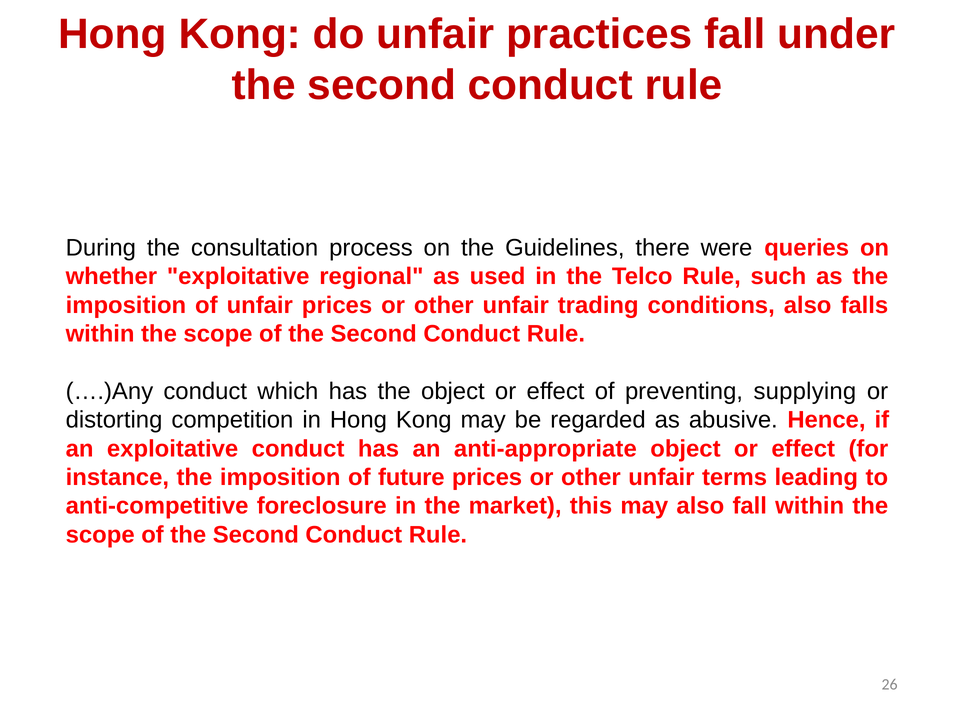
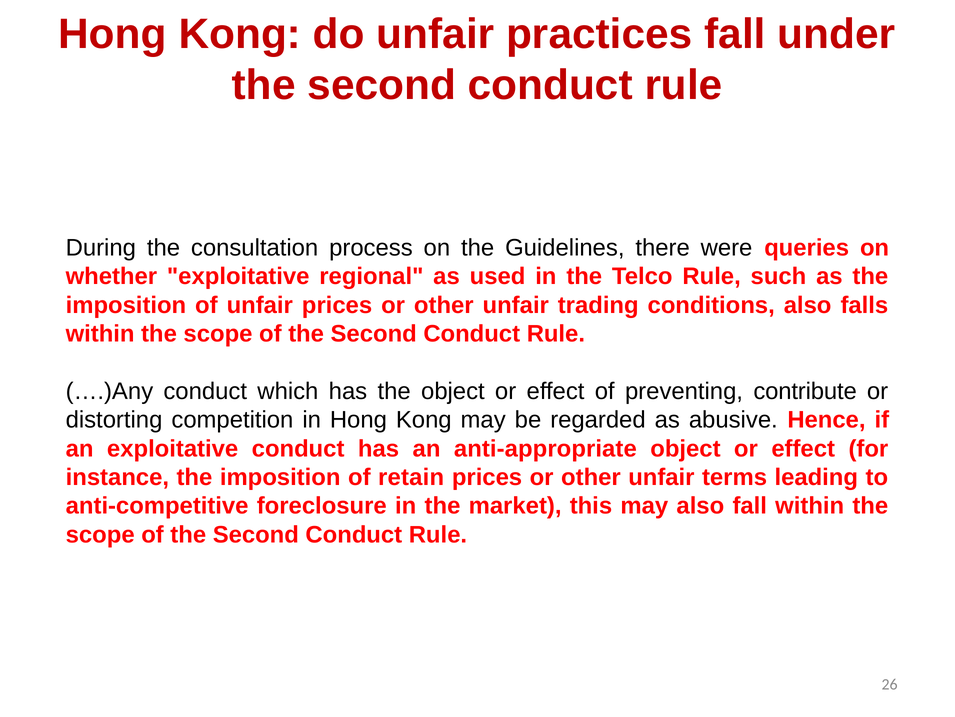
supplying: supplying -> contribute (805, 391)
future: future -> retain (411, 477)
